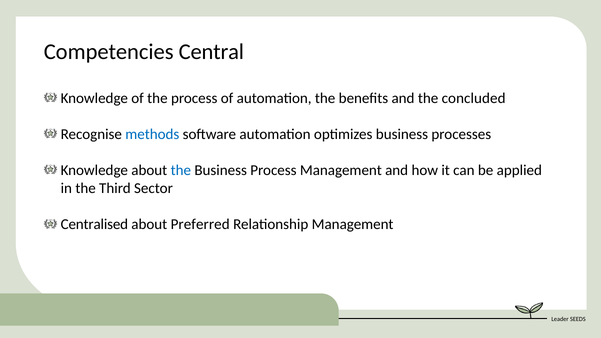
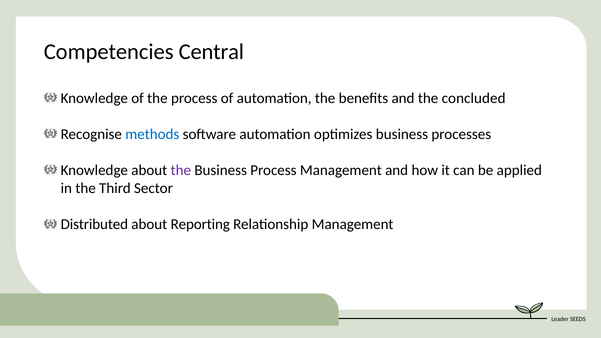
the colour: blue -> purple (181, 170)
Centralised: Centralised -> Distributed (94, 224)
Preferred: Preferred -> Reporting (200, 224)
